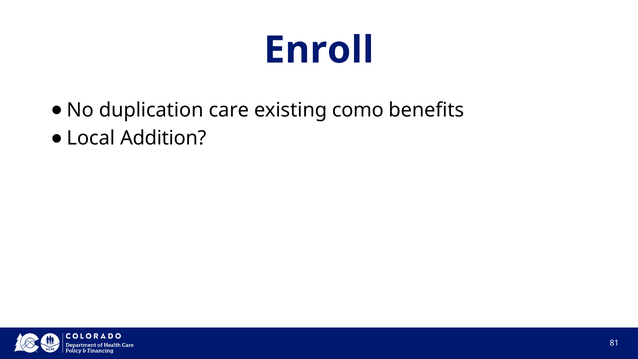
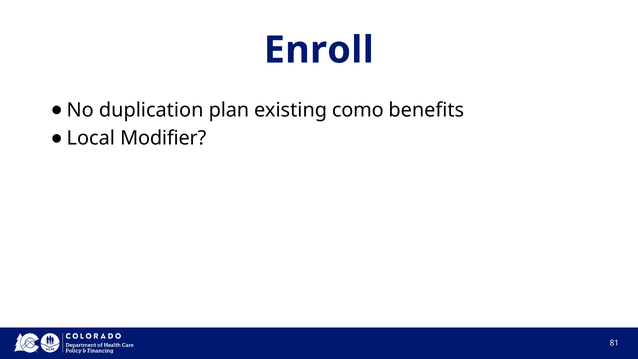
care: care -> plan (229, 110)
Addition: Addition -> Modifier (163, 138)
